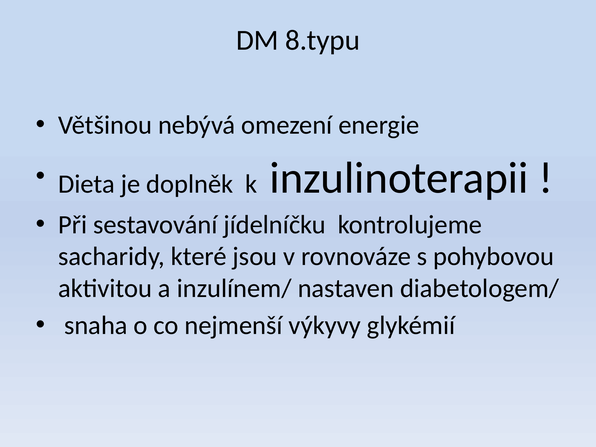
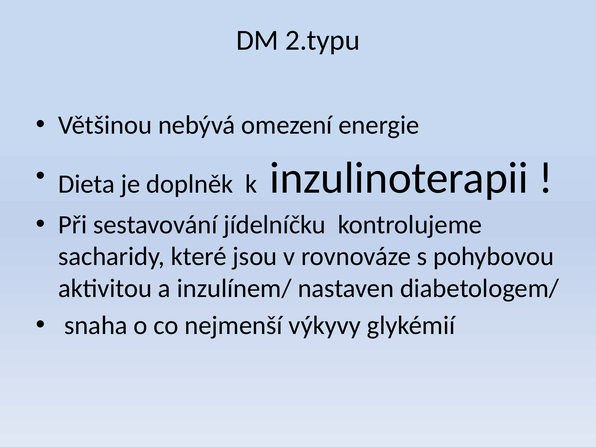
8.typu: 8.typu -> 2.typu (323, 40)
